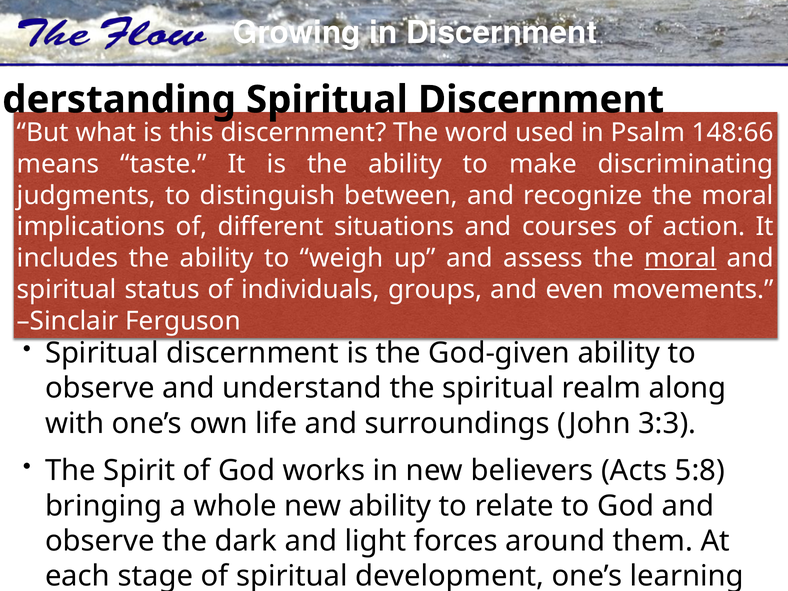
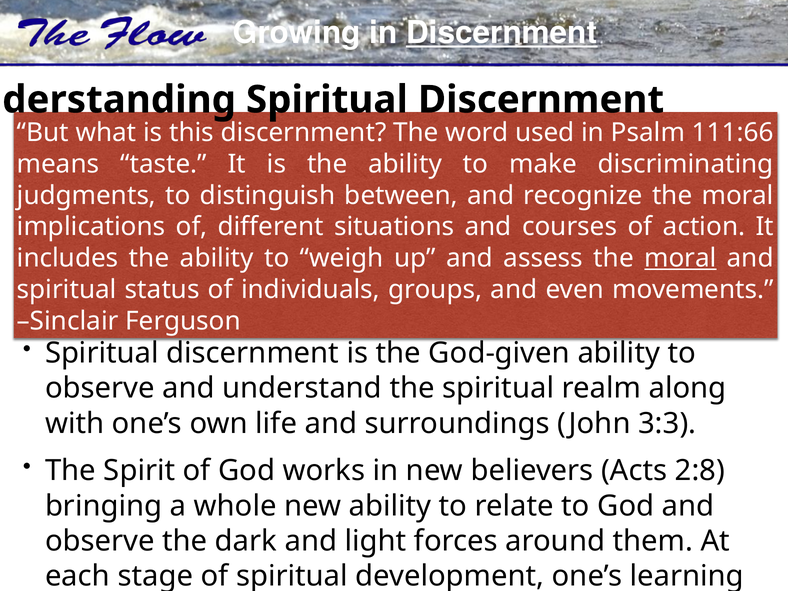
Discernment underline: none -> present (502, 33)
148:66: 148:66 -> 111:66 (733, 133)
5:8: 5:8 -> 2:8 (700, 471)
